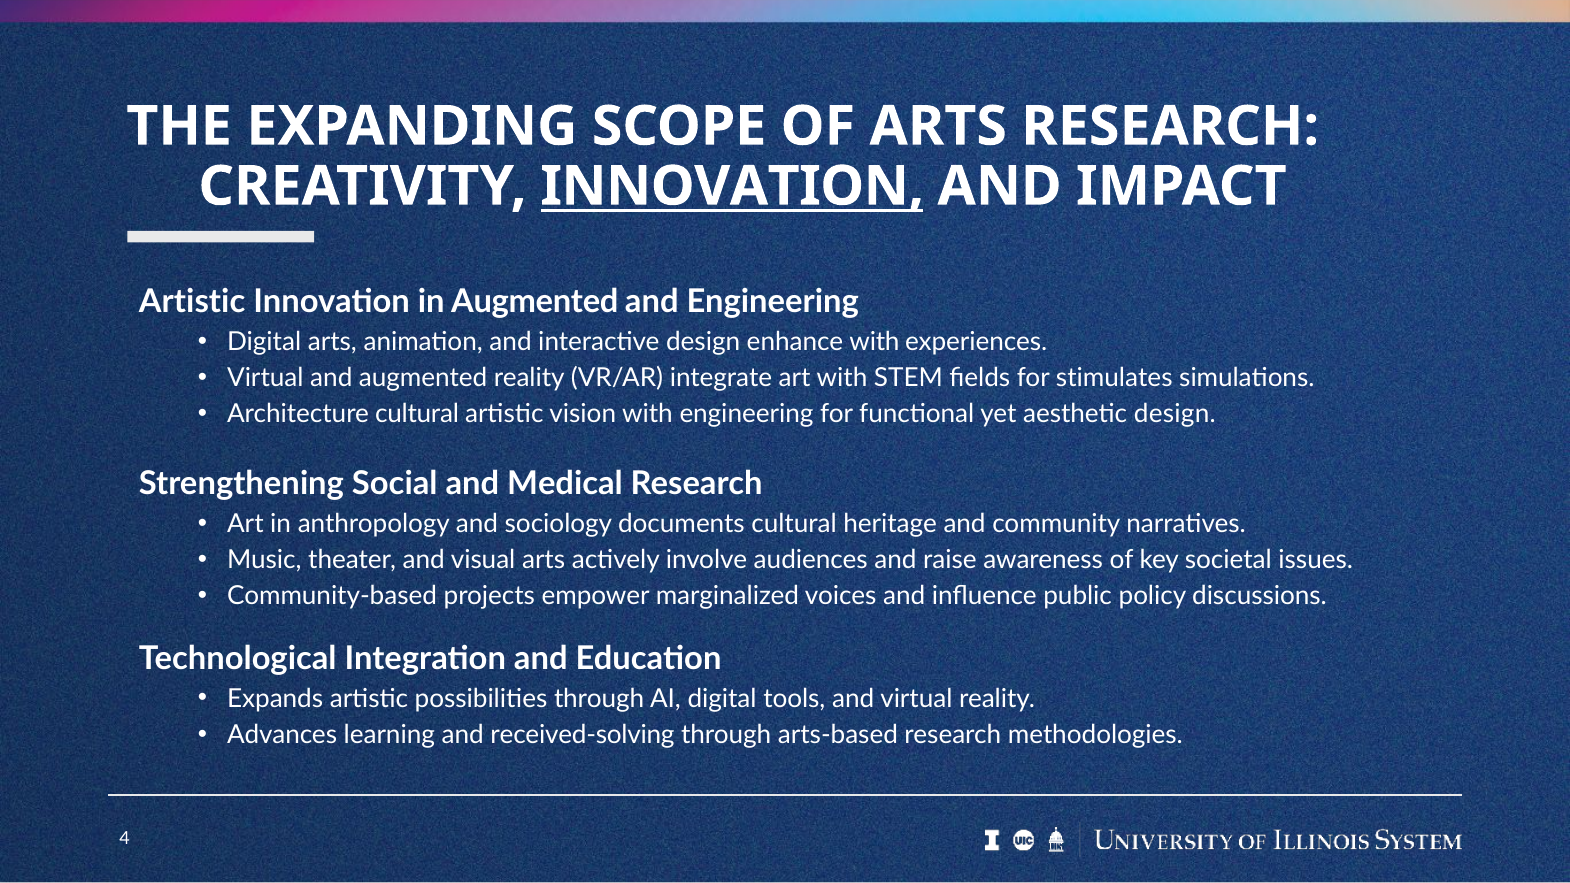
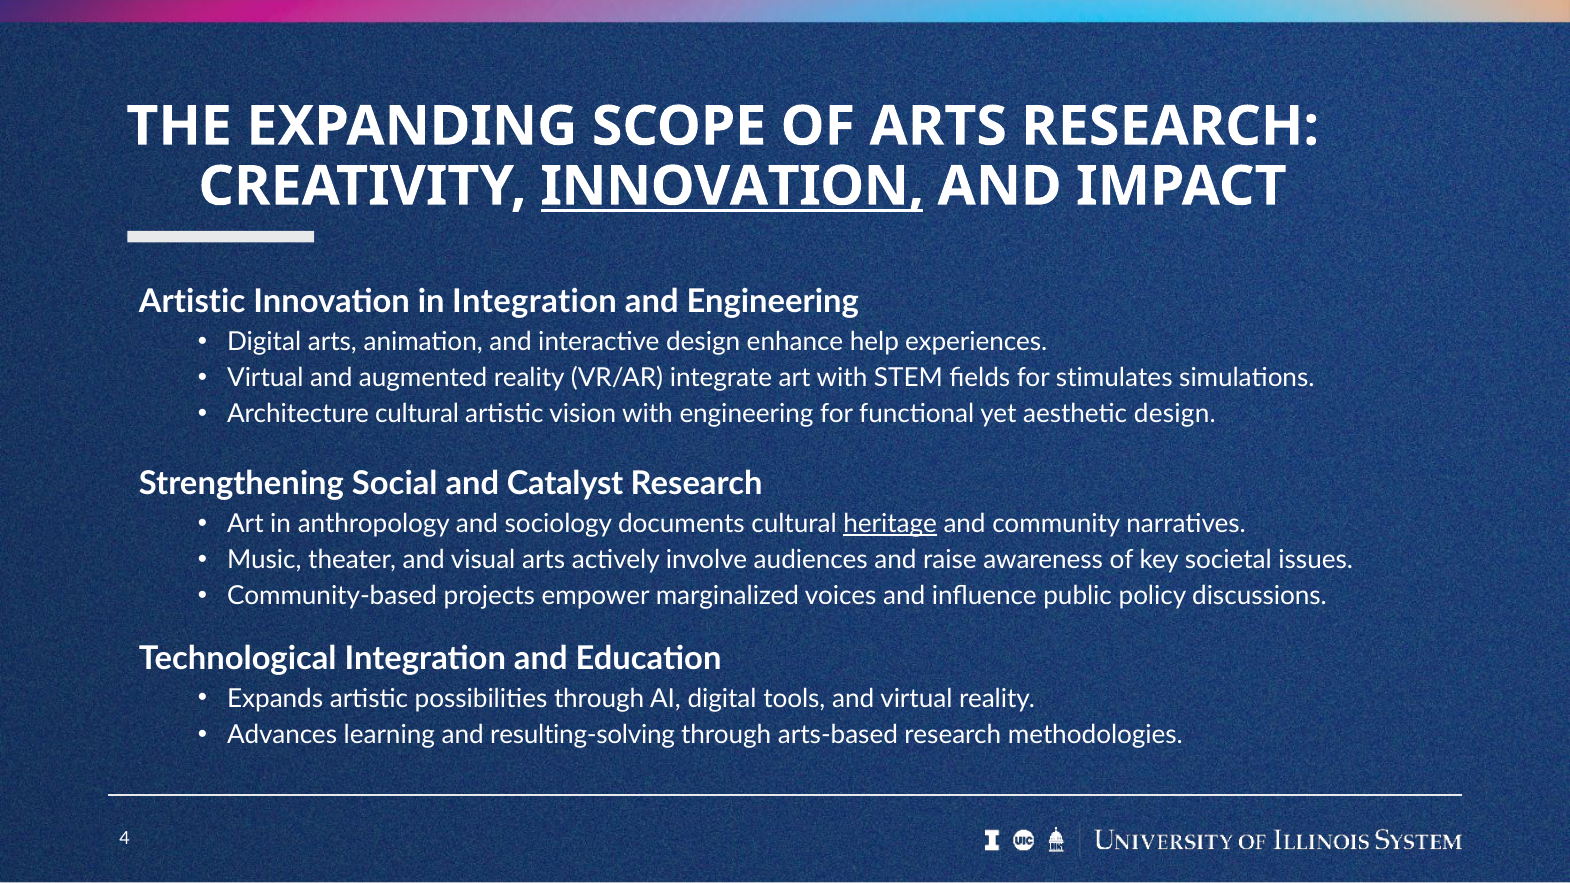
in Augmented: Augmented -> Integration (534, 302)
enhance with: with -> help (874, 342)
Medical: Medical -> Catalyst (565, 484)
heritage underline: none -> present (890, 524)
received-solving: received-solving -> resulting-solving (583, 735)
